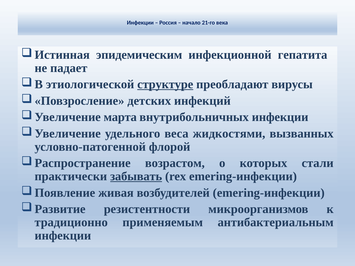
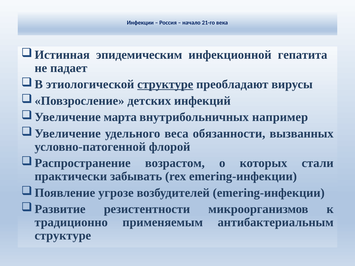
внутрибольничных инфекции: инфекции -> например (280, 117)
жидкостями: жидкостями -> обязанности (229, 134)
забывать underline: present -> none (136, 177)
живая: живая -> угрозе (116, 193)
инфекции: инфекции -> структуре (63, 236)
